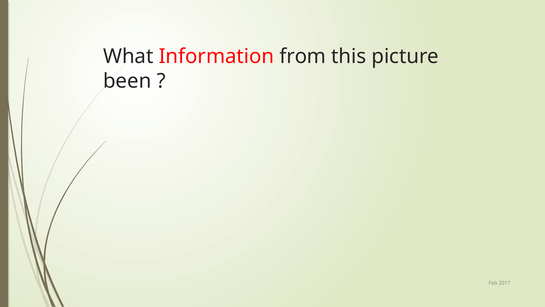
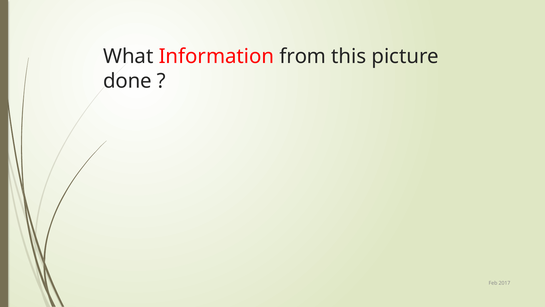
been: been -> done (127, 81)
